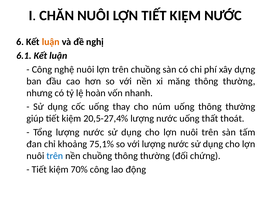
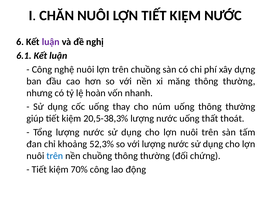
luận colour: orange -> purple (51, 42)
20,5-27,4%: 20,5-27,4% -> 20,5-38,3% (106, 118)
75,1%: 75,1% -> 52,3% (102, 144)
